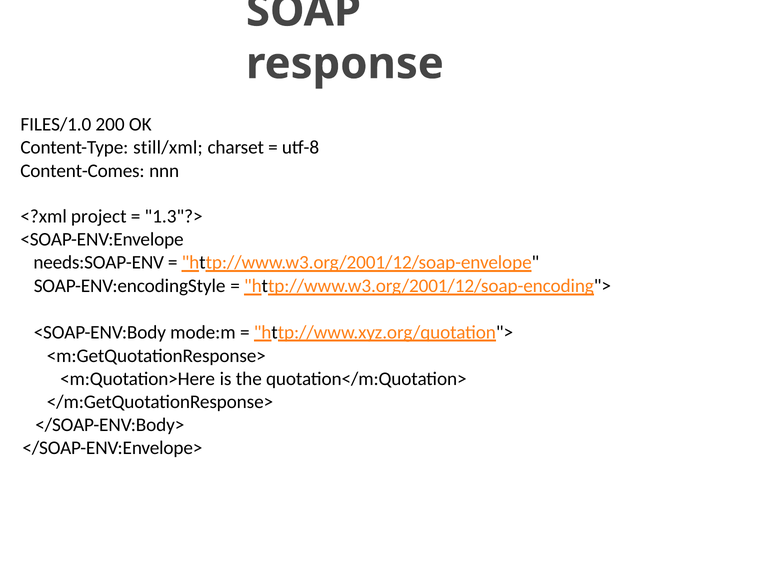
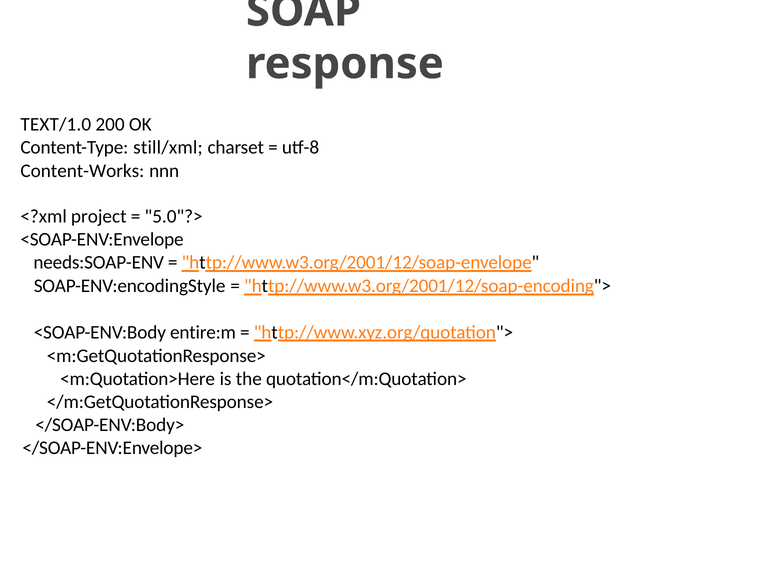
FILES/1.0: FILES/1.0 -> TEXT/1.0 (56, 124)
Content-Comes: Content-Comes -> Content-Works (82, 171)
1.3"?>: 1.3"?> -> 5.0"?> (174, 216)
mode:m: mode:m -> entire:m (203, 332)
